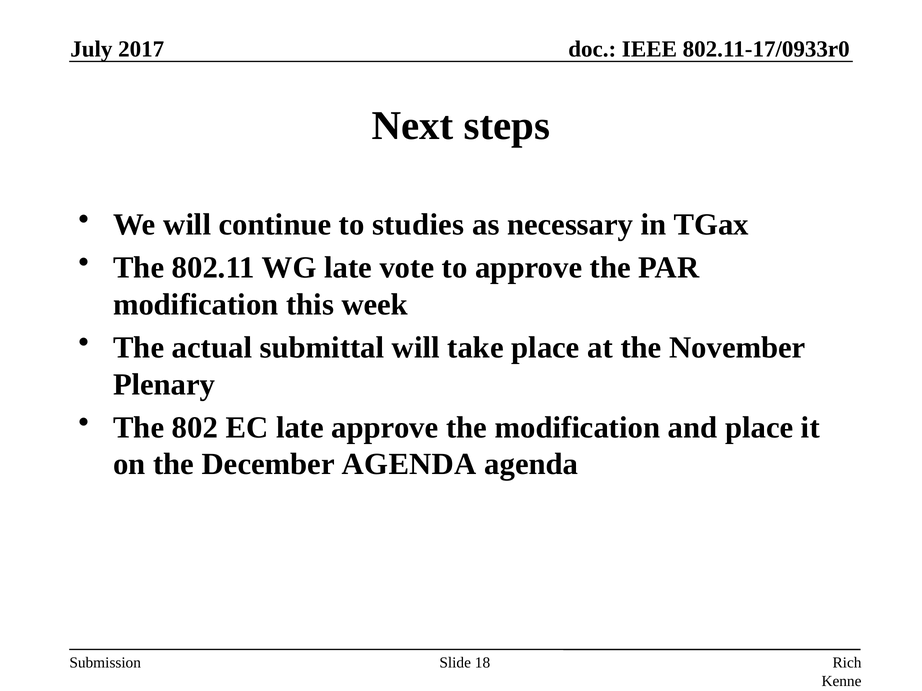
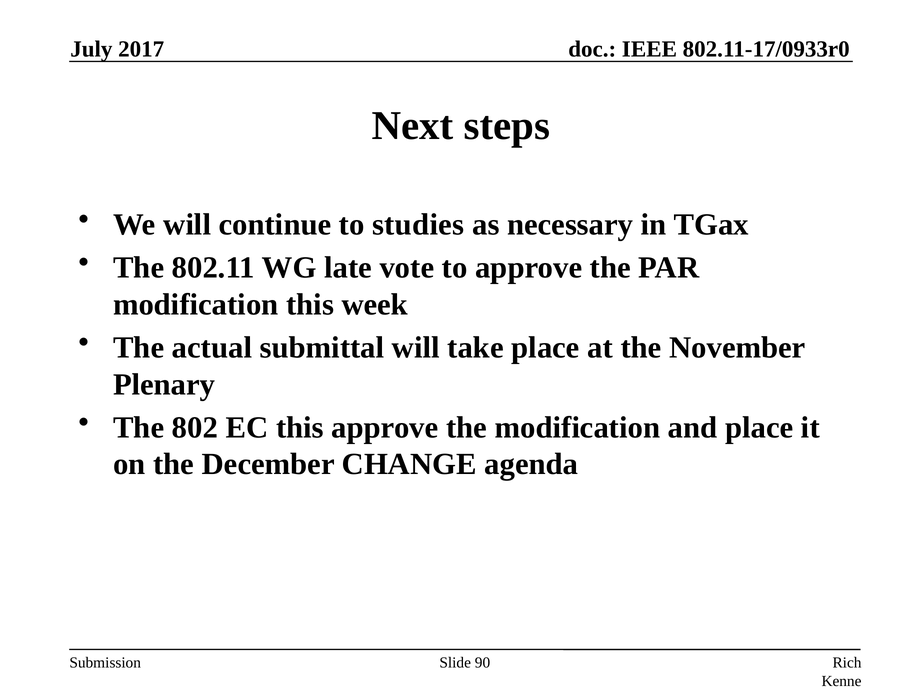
EC late: late -> this (300, 428)
December AGENDA: AGENDA -> CHANGE (409, 465)
18: 18 -> 90 (483, 663)
